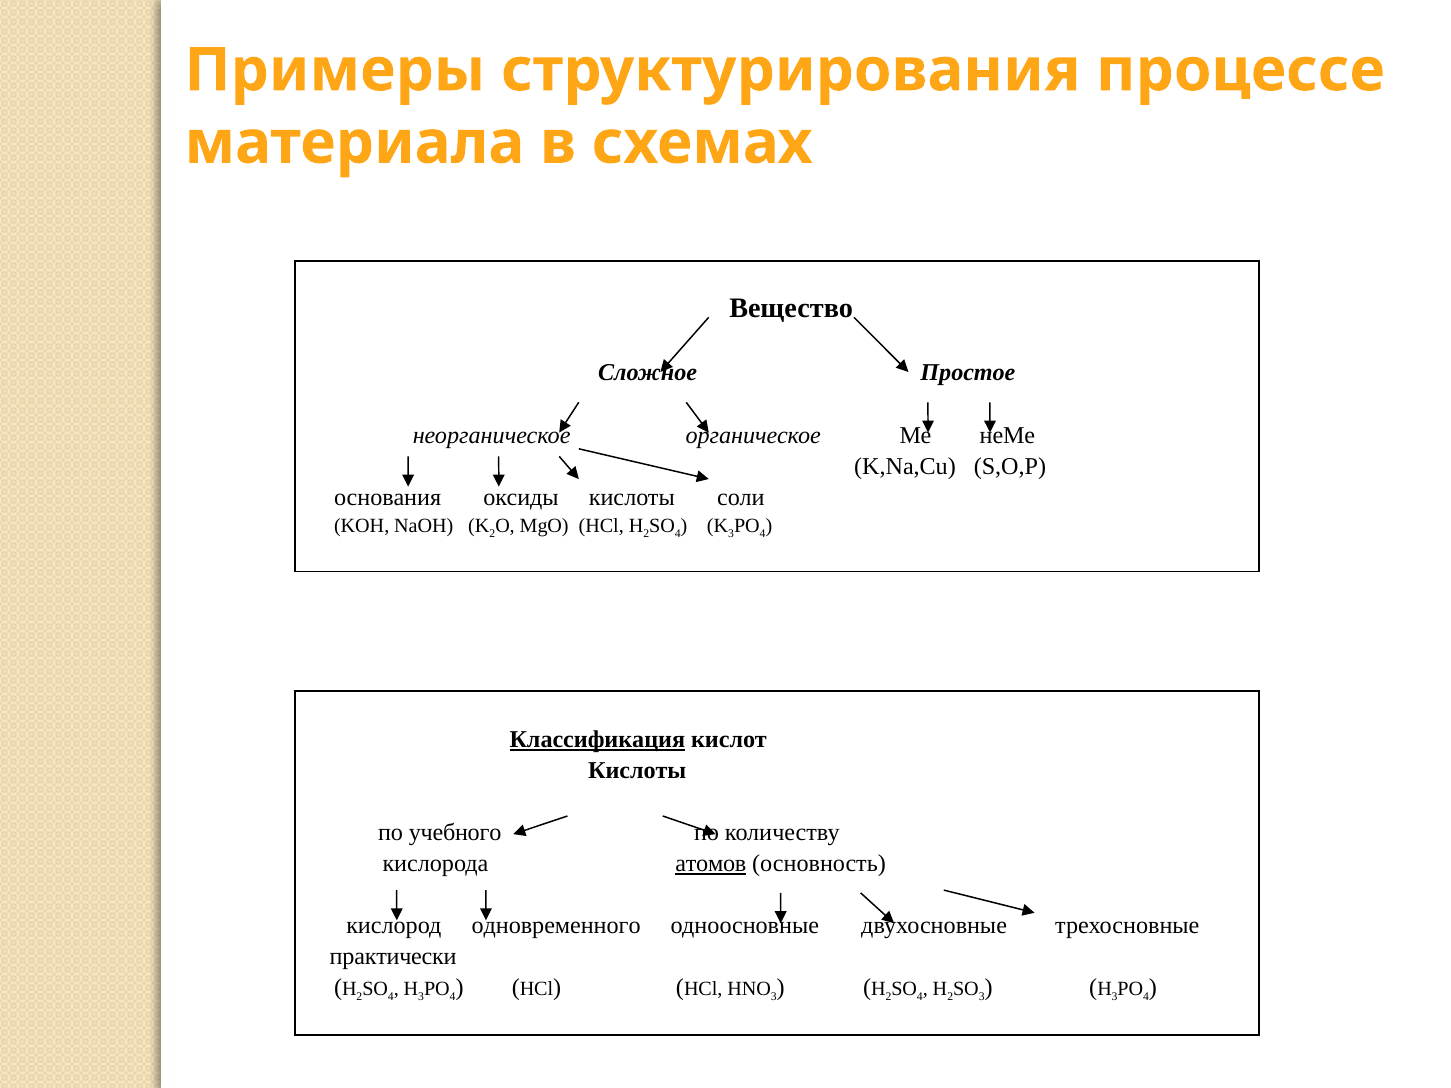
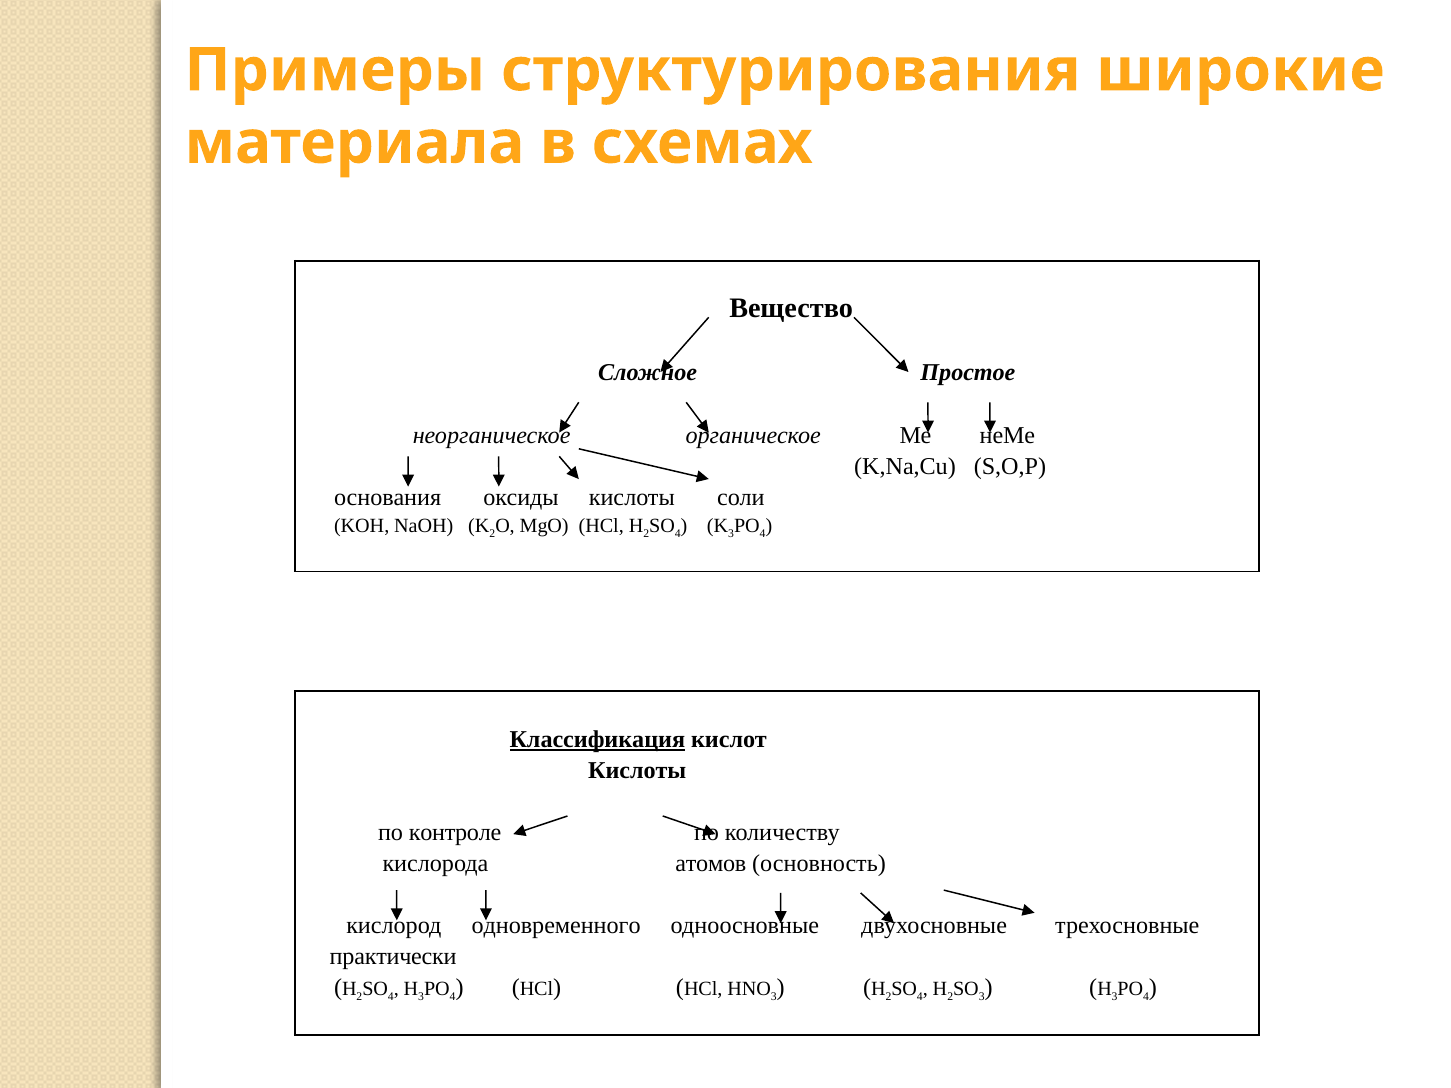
процессе: процессе -> широкие (1240, 70)
учебного: учебного -> контроле (455, 833)
атомов underline: present -> none (711, 864)
